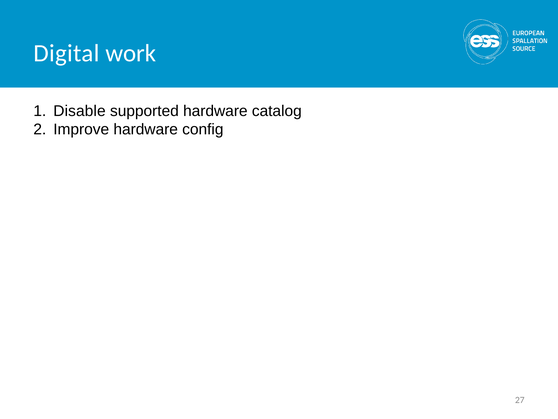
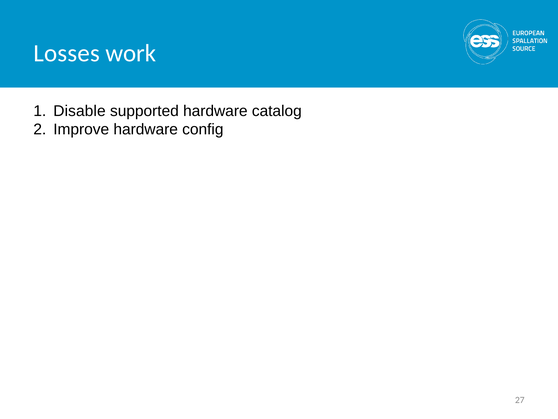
Digital: Digital -> Losses (67, 53)
